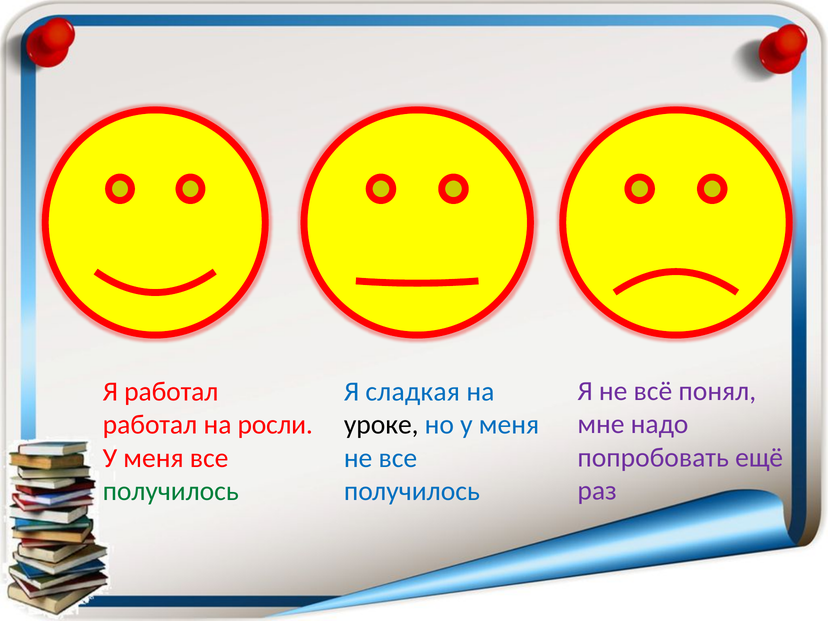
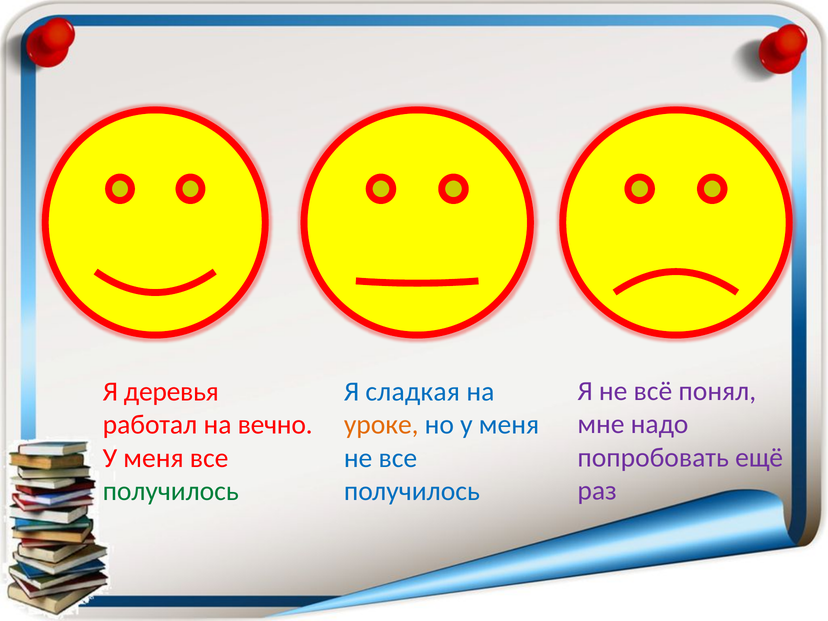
Я работал: работал -> деревья (171, 392)
росли: росли -> вечно (275, 425)
уроке colour: black -> orange (381, 425)
